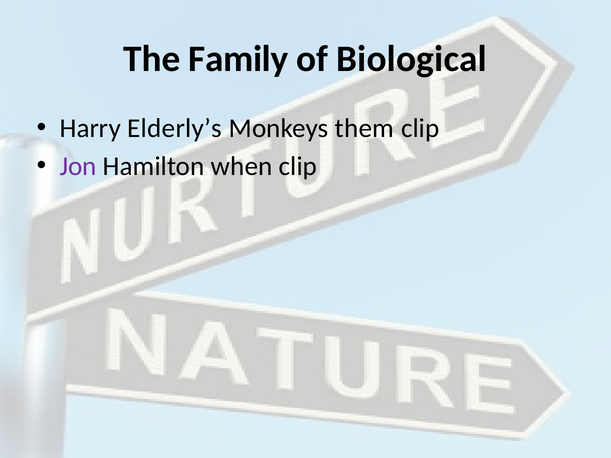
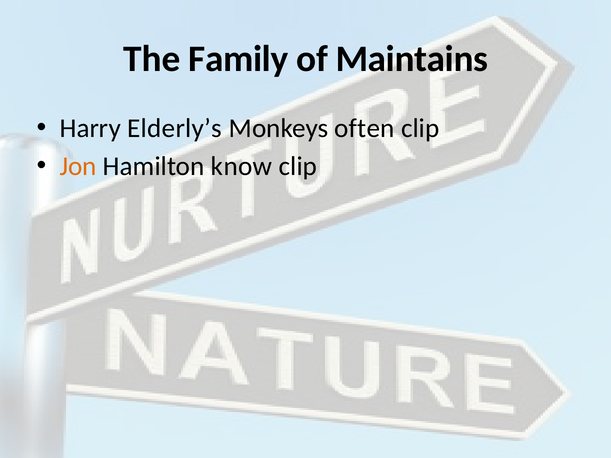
Biological: Biological -> Maintains (412, 59)
them: them -> often (365, 128)
Jon colour: purple -> orange (78, 166)
when: when -> know (242, 166)
